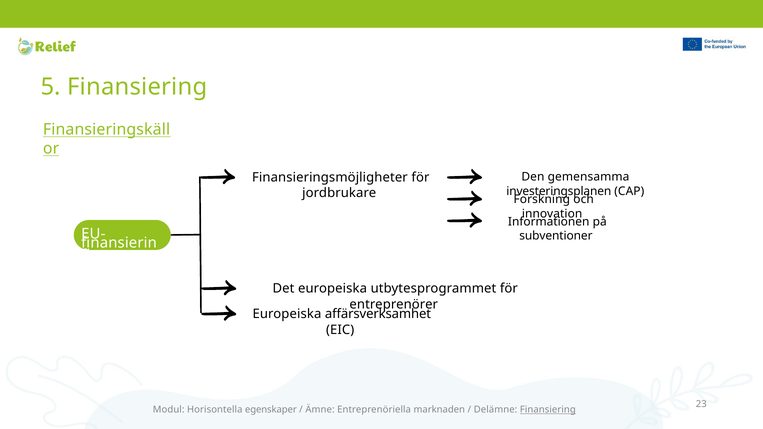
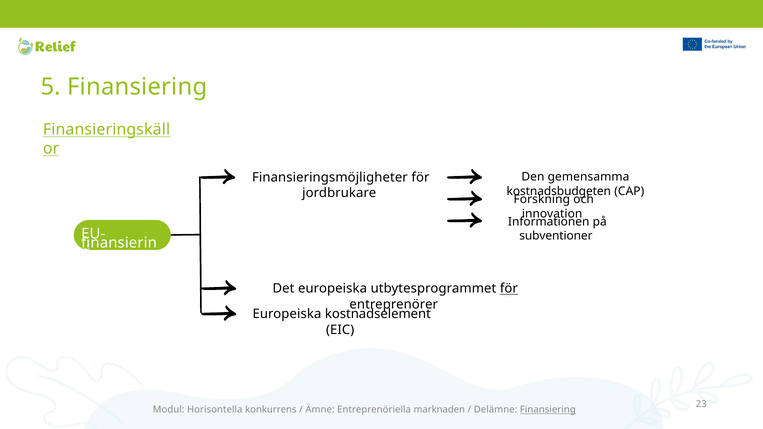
investeringsplanen: investeringsplanen -> kostnadsbudgeten (559, 191)
för underline: none -> present (509, 289)
affärsverksamhet: affärsverksamhet -> kostnadselement (378, 314)
egenskaper: egenskaper -> konkurrens (271, 410)
